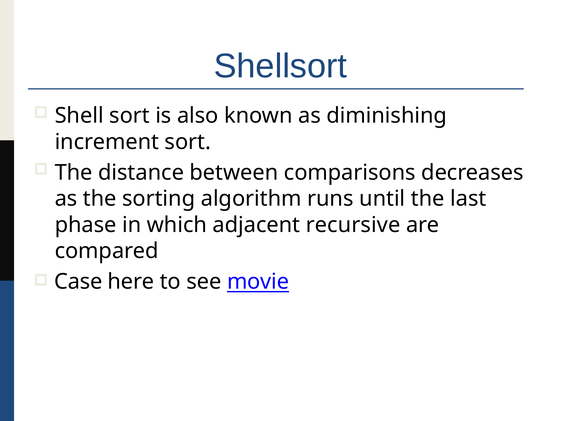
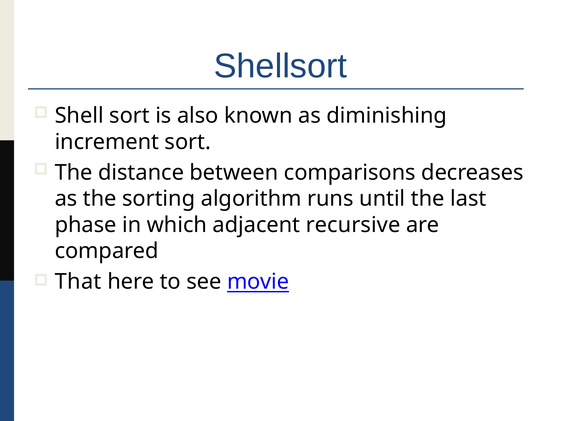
Case: Case -> That (78, 282)
